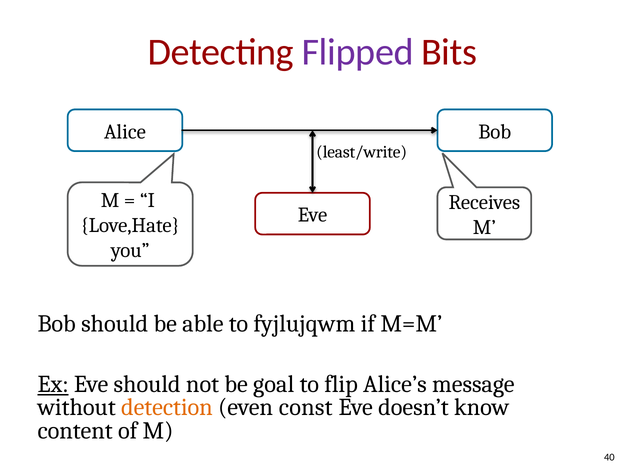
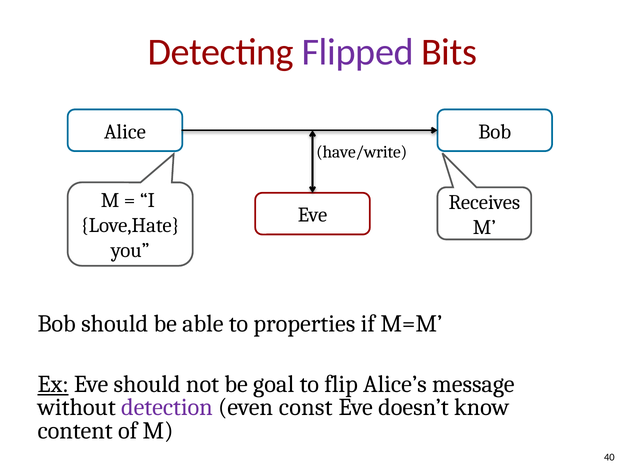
least/write: least/write -> have/write (362, 152)
fyjlujqwm: fyjlujqwm -> properties (304, 324)
detection colour: orange -> purple (167, 407)
